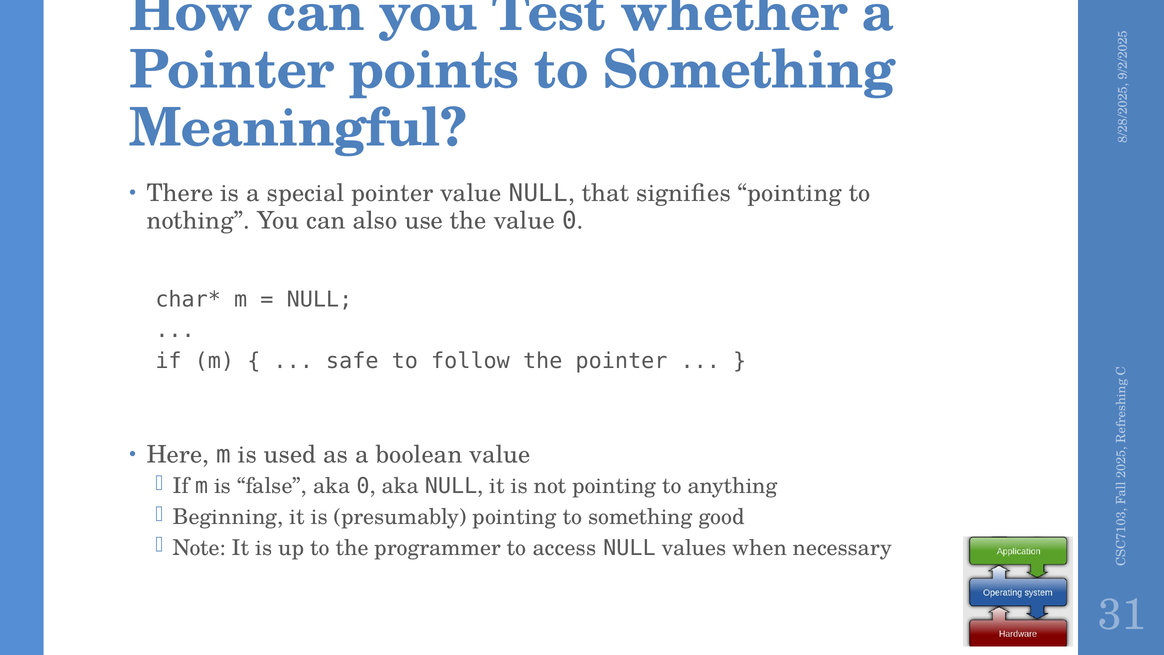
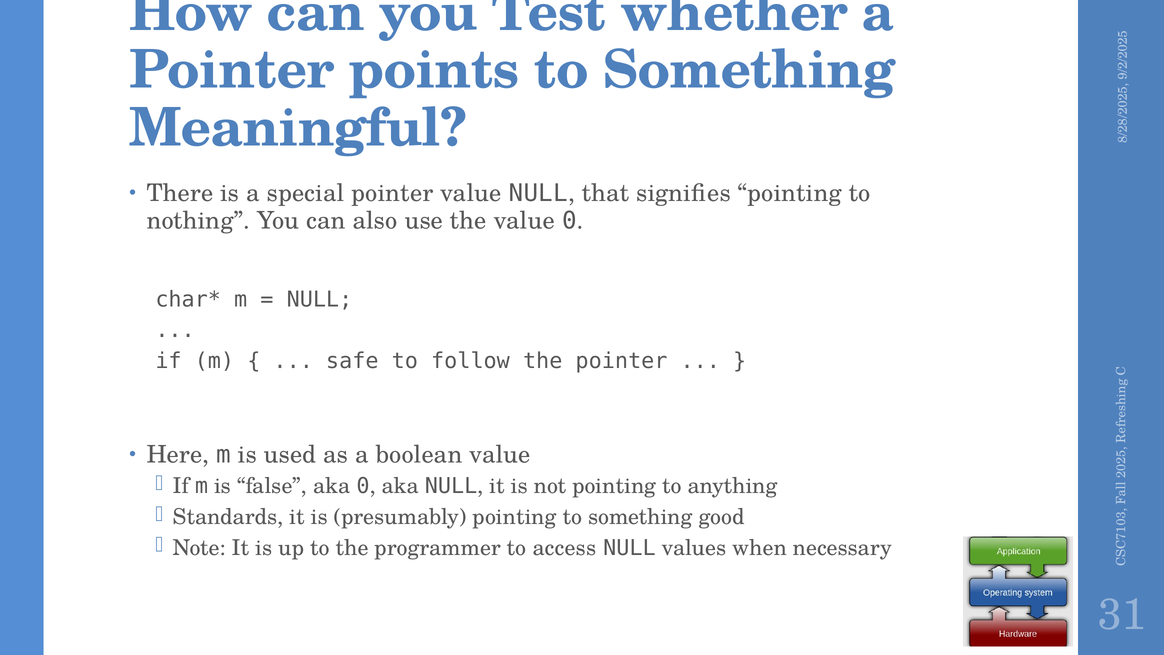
Beginning: Beginning -> Standards (228, 517)
